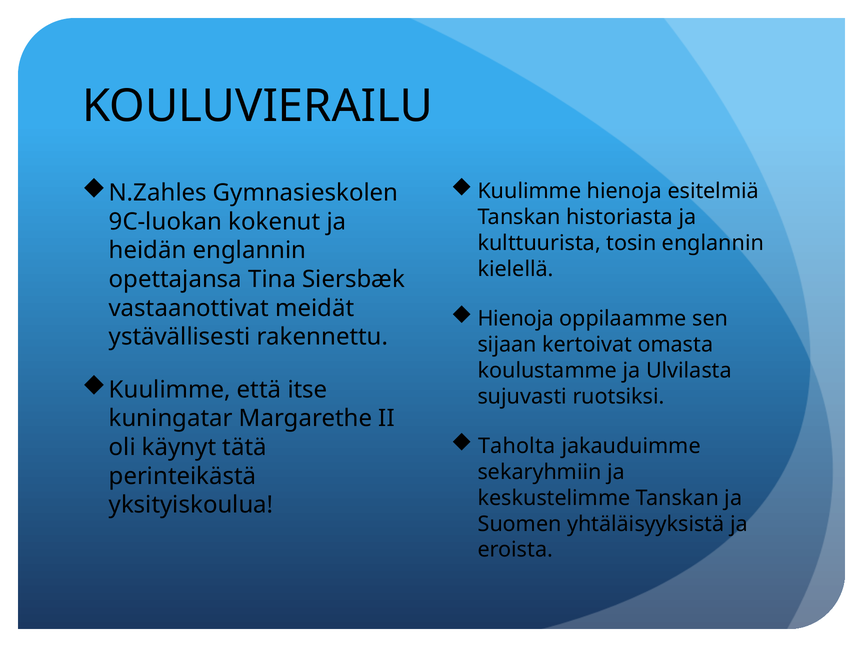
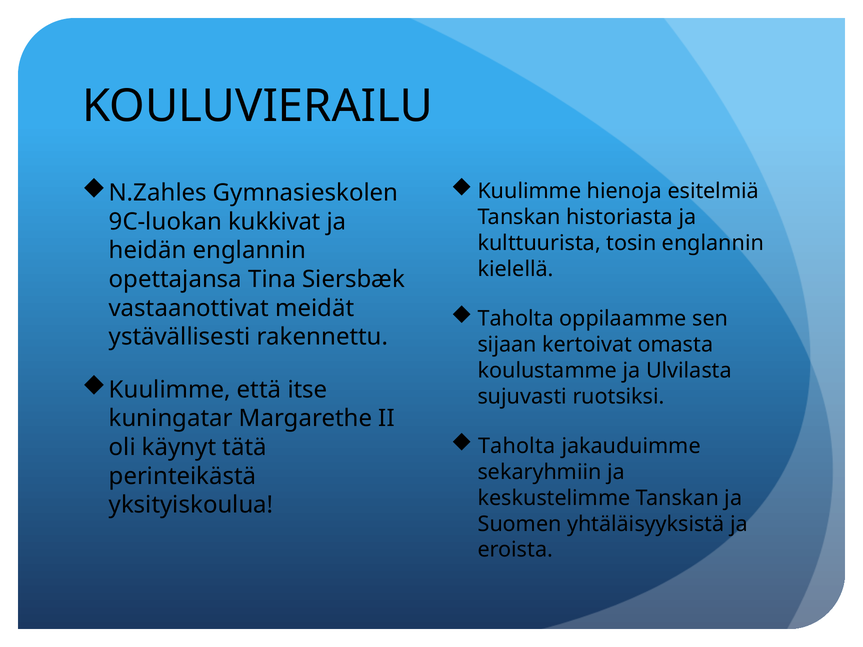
kokenut: kokenut -> kukkivat (274, 222)
Hienoja: Hienoja -> Taholta (516, 319)
